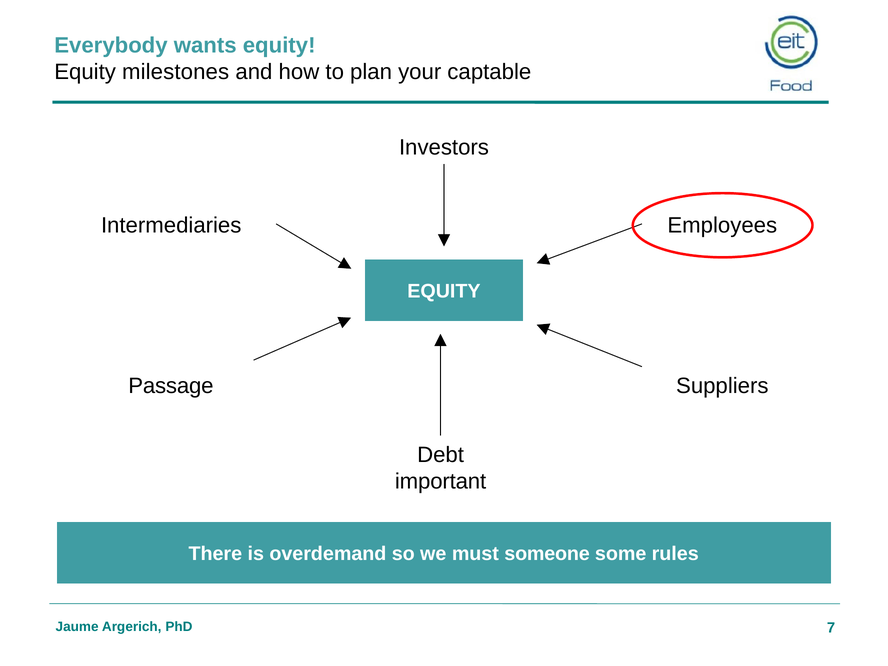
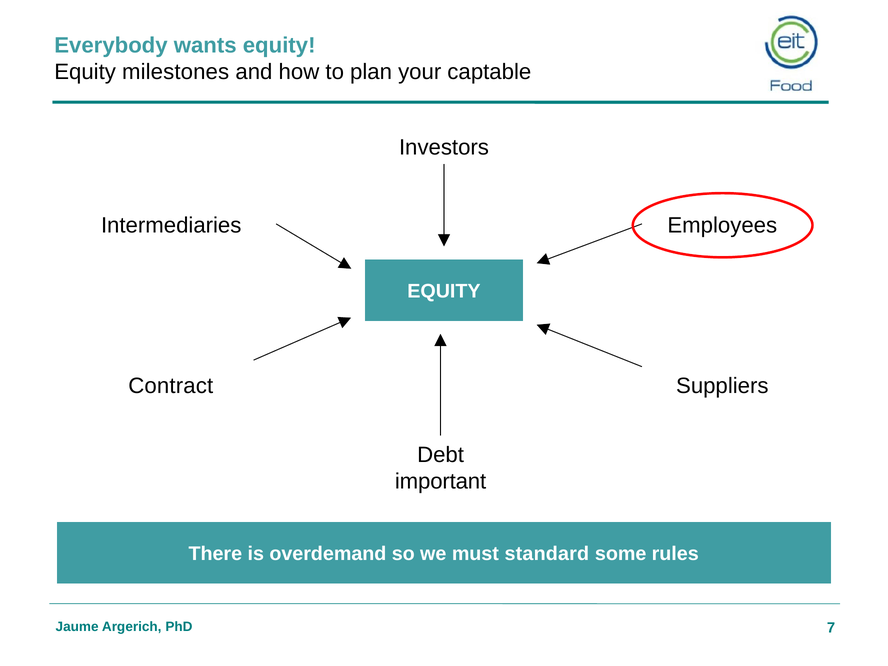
Passage: Passage -> Contract (171, 386)
someone: someone -> standard (547, 554)
